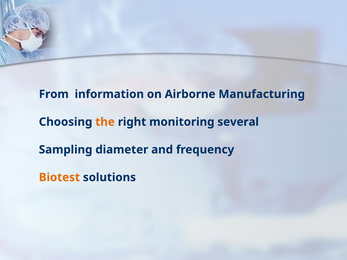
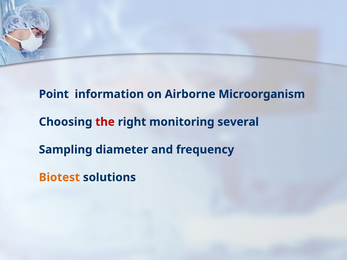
From: From -> Point (54, 94)
Manufacturing: Manufacturing -> Microorganism (262, 94)
the colour: orange -> red (105, 122)
